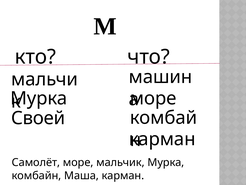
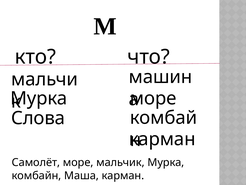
Своей: Своей -> Слова (38, 118)
